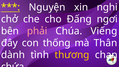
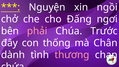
nghi: nghi -> ngồi (107, 7)
Viếng: Viếng -> Trước (104, 31)
Thân: Thân -> Chân (106, 43)
thương colour: yellow -> pink (72, 55)
